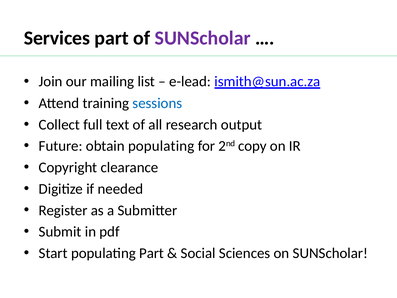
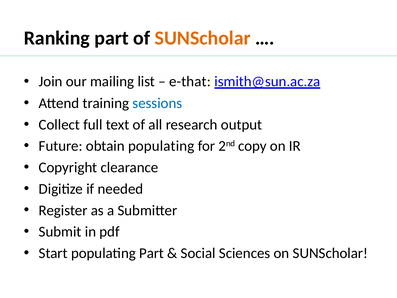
Services: Services -> Ranking (57, 38)
SUNScholar colour: purple -> orange (203, 38)
e-lead: e-lead -> e-that (190, 81)
